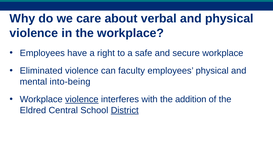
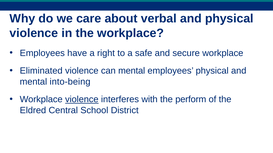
can faculty: faculty -> mental (132, 71)
addition: addition -> perform (191, 100)
District underline: present -> none (125, 111)
